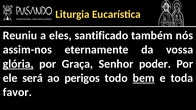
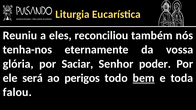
santificado: santificado -> reconciliou (101, 36)
assim-nos: assim-nos -> tenha-nos (27, 50)
glória underline: present -> none (18, 64)
Graça: Graça -> Saciar (77, 64)
favor: favor -> falou (17, 92)
